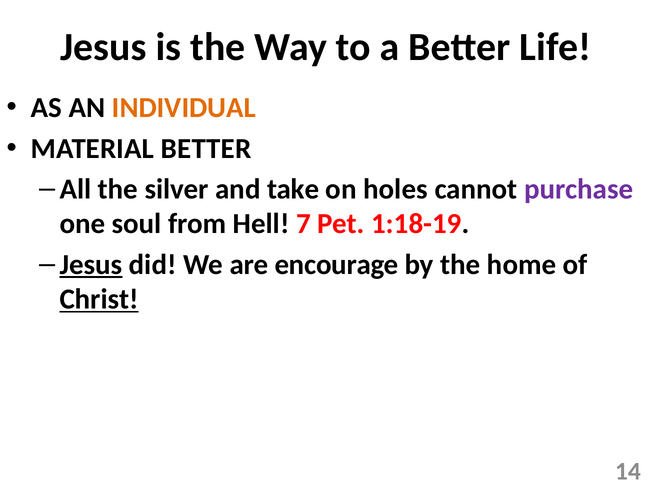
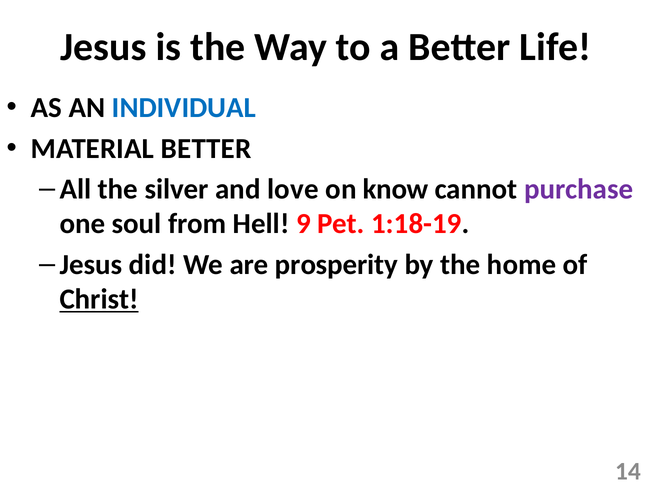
INDIVIDUAL colour: orange -> blue (184, 108)
take: take -> love (293, 189)
holes: holes -> know (396, 189)
7: 7 -> 9 (304, 224)
Jesus underline: present -> none (91, 265)
encourage: encourage -> prosperity (337, 265)
